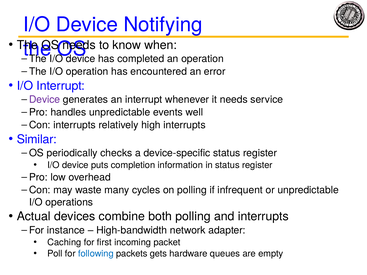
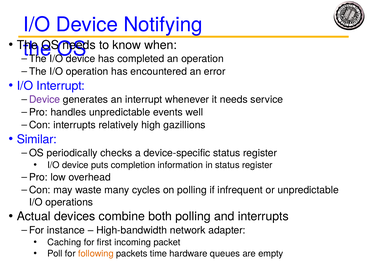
high interrupts: interrupts -> gazillions (184, 125)
following colour: blue -> orange (96, 254)
gets: gets -> time (158, 254)
